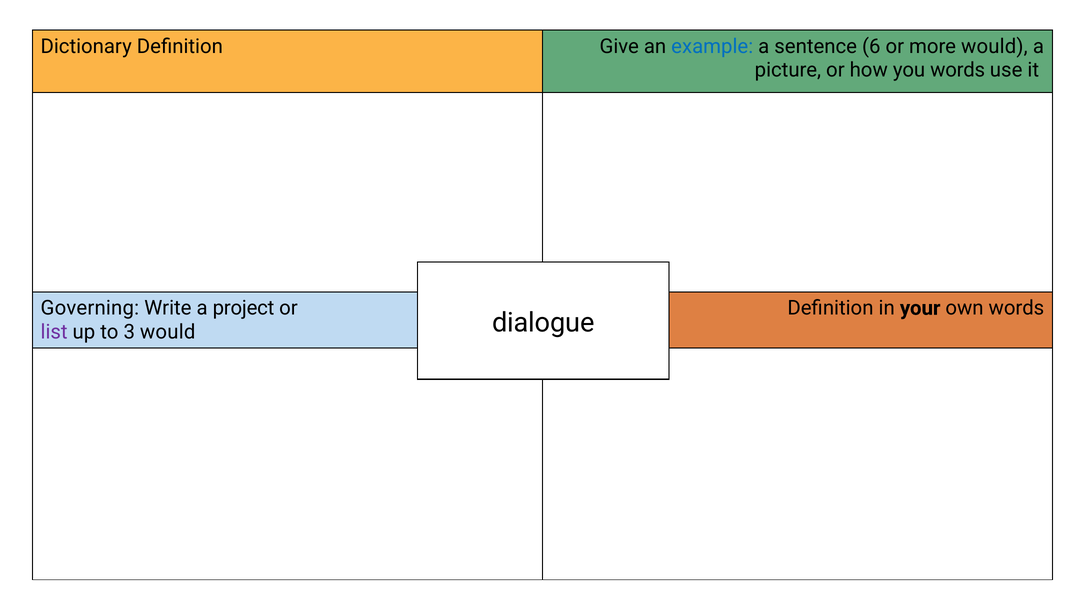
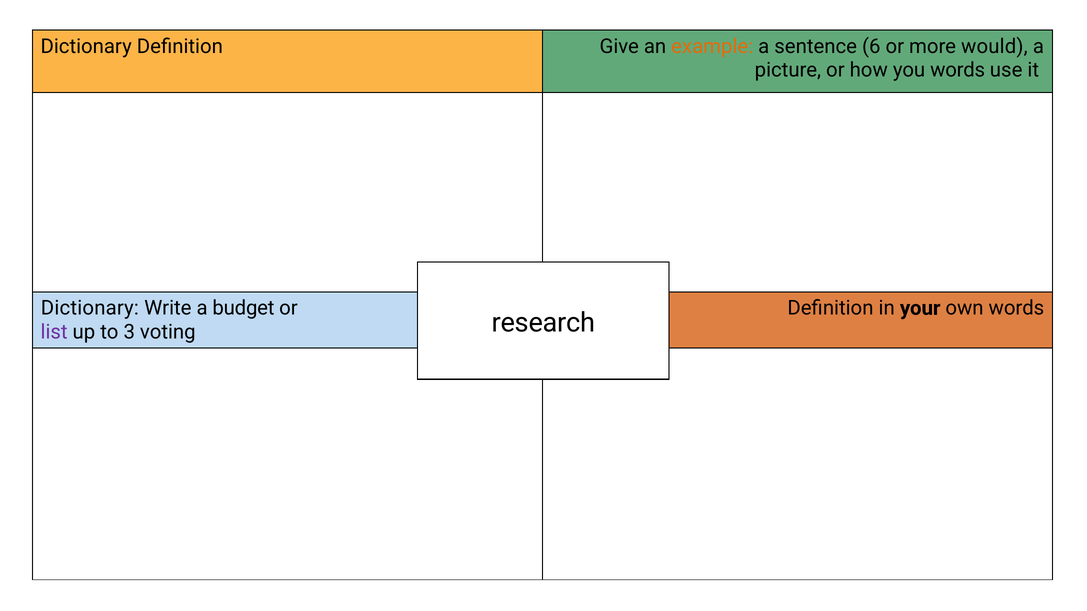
example colour: blue -> orange (712, 46)
Governing: Governing -> Dictionary (90, 308)
project: project -> budget (243, 308)
dialogue: dialogue -> research (543, 323)
3 would: would -> voting (168, 332)
